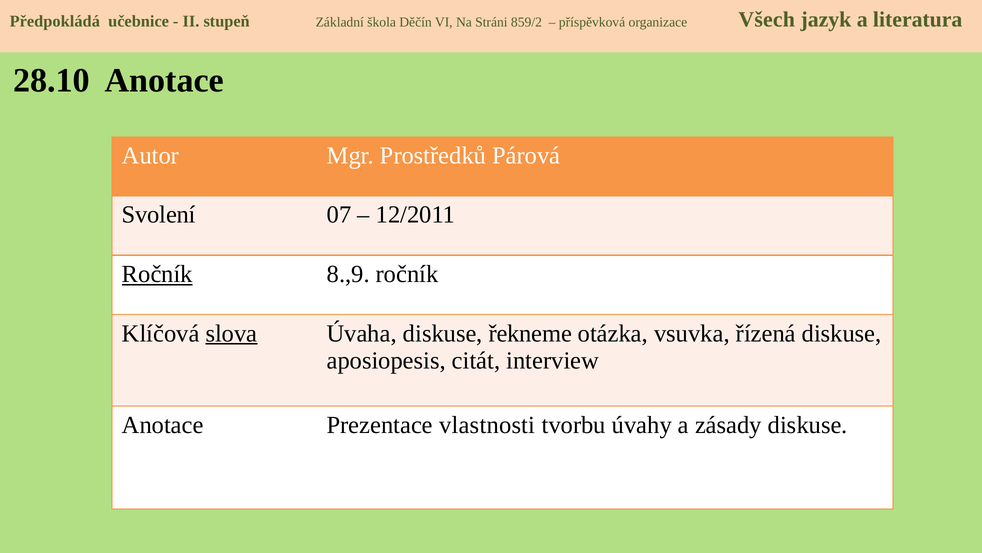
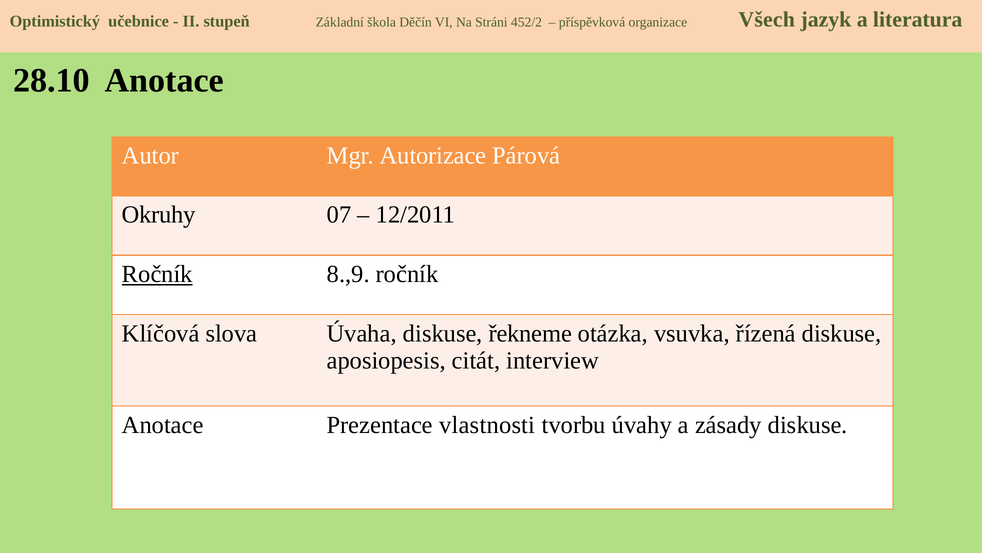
Předpokládá: Předpokládá -> Optimistický (55, 21)
859/2: 859/2 -> 452/2 (526, 22)
Prostředků: Prostředků -> Autorizace (433, 156)
Svolení: Svolení -> Okruhy (159, 214)
slova underline: present -> none (231, 333)
